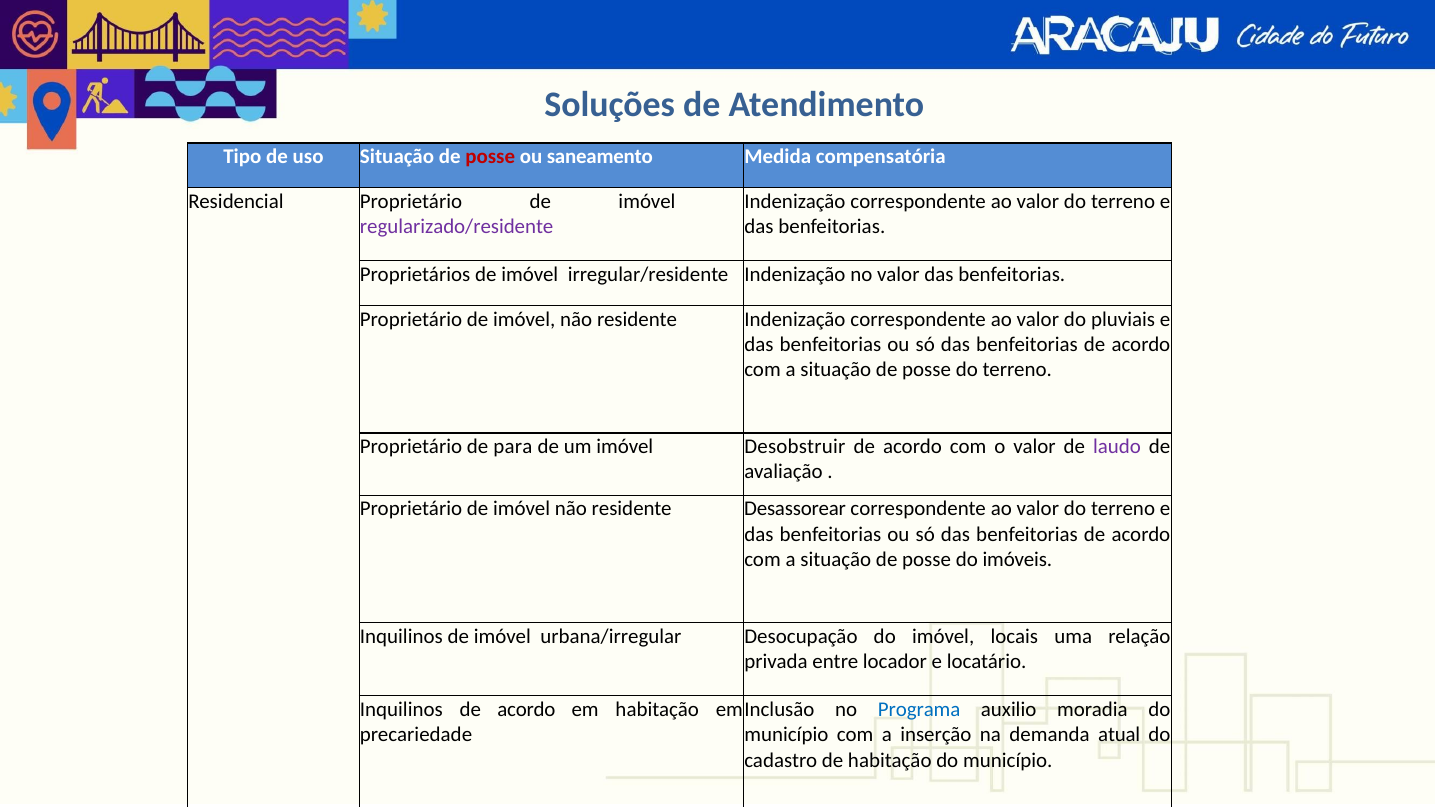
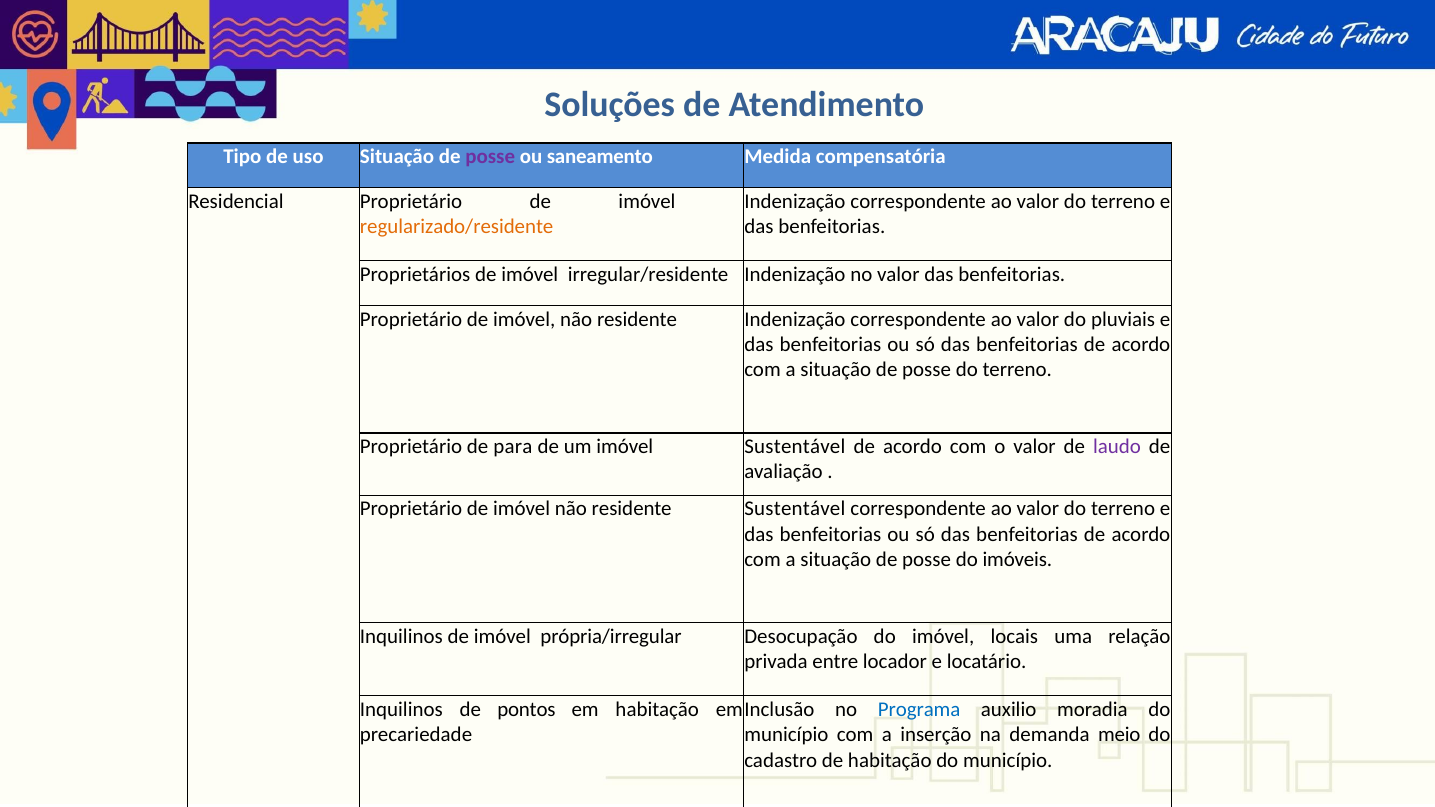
posse colour: red -> purple (490, 157)
regularizado/residente colour: purple -> orange (457, 227)
imóvel Desobstruir: Desobstruir -> Sustentável (795, 447)
residente Desassorear: Desassorear -> Sustentável (795, 509)
urbana/irregular: urbana/irregular -> própria/irregular (611, 637)
Inquilinos de acordo: acordo -> pontos (526, 710)
atual: atual -> meio (1119, 735)
